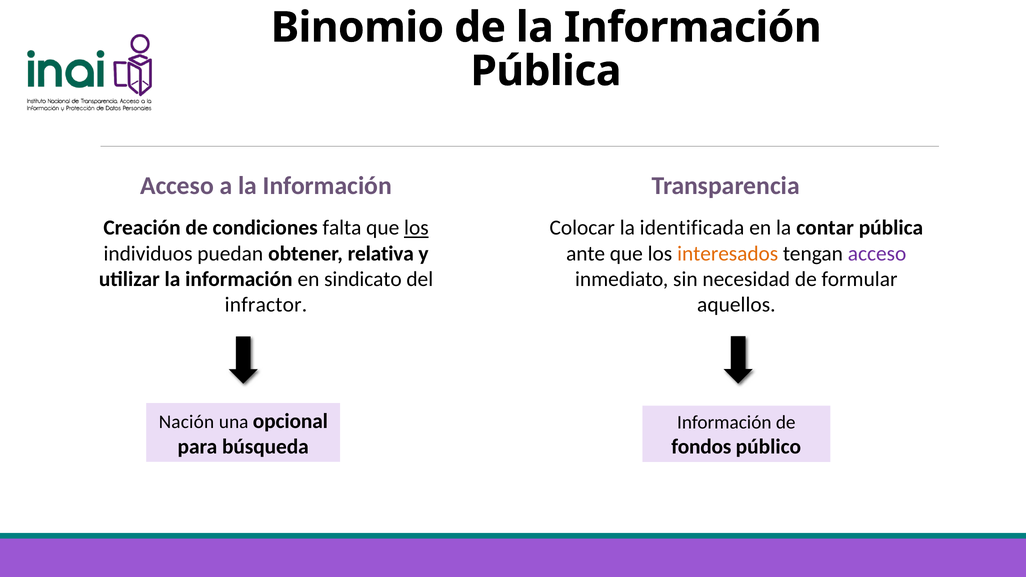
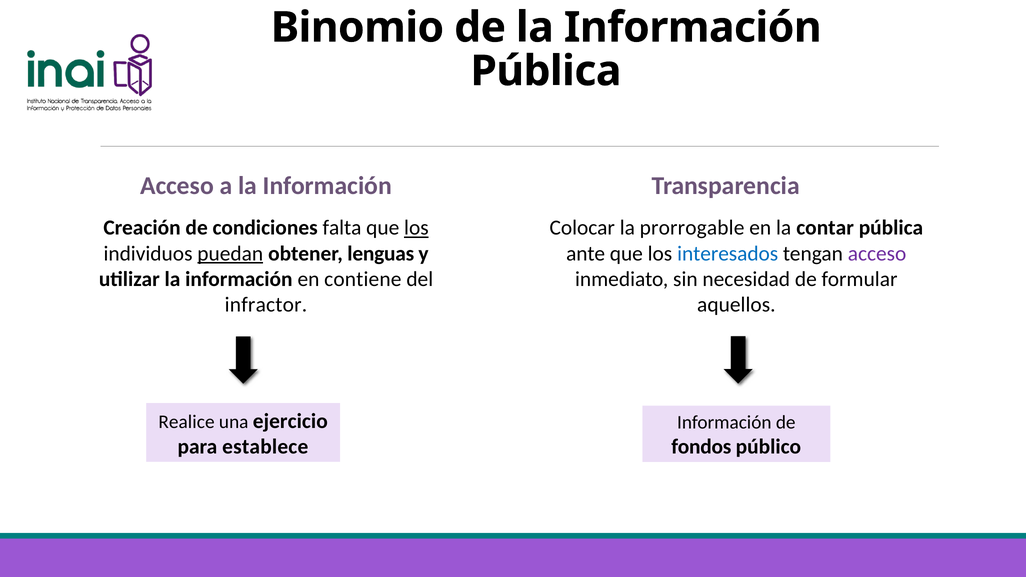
identificada: identificada -> prorrogable (692, 228)
puedan underline: none -> present (230, 254)
relativa: relativa -> lenguas (381, 254)
interesados colour: orange -> blue (728, 254)
sindicato: sindicato -> contiene (363, 279)
Nación: Nación -> Realice (186, 422)
opcional: opcional -> ejercicio (290, 421)
búsqueda: búsqueda -> establece (265, 447)
